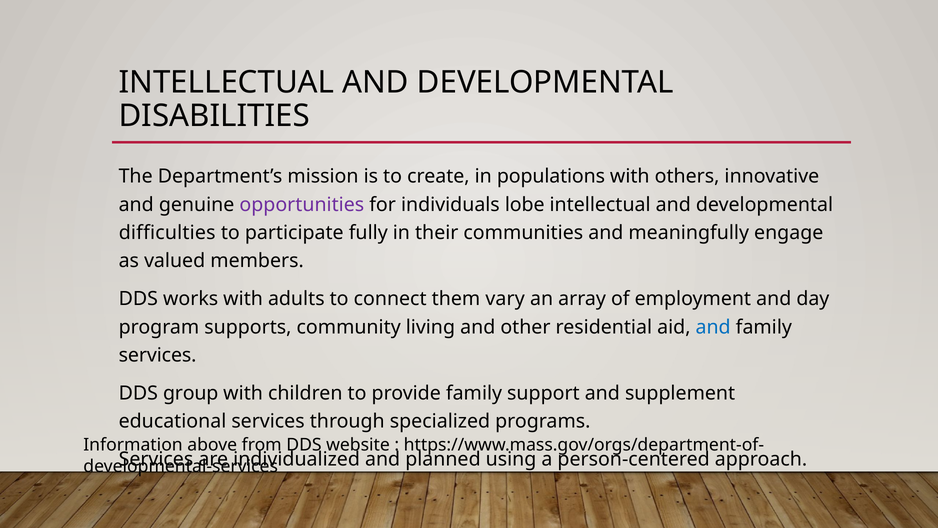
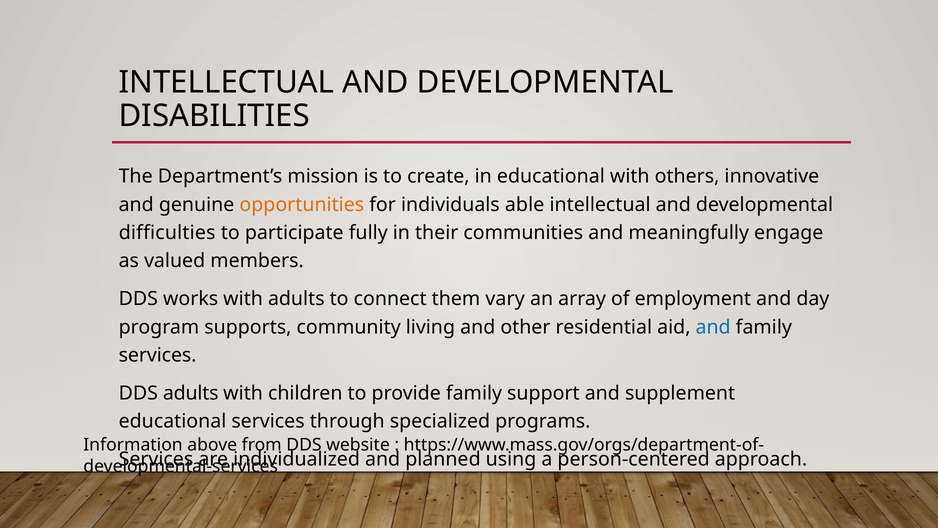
in populations: populations -> educational (551, 176)
opportunities colour: purple -> orange (302, 205)
lobe: lobe -> able (525, 205)
DDS group: group -> adults (191, 393)
